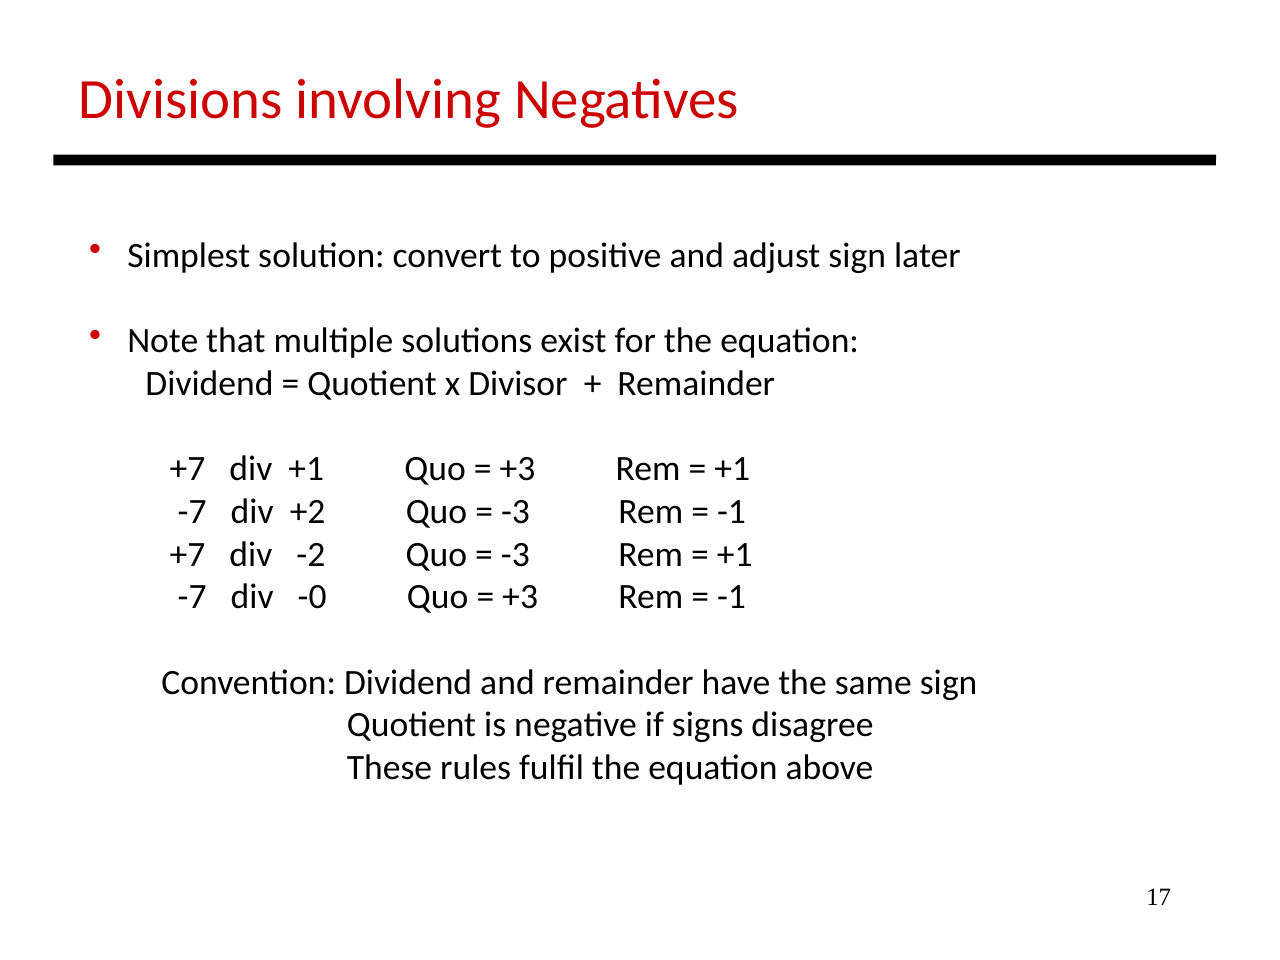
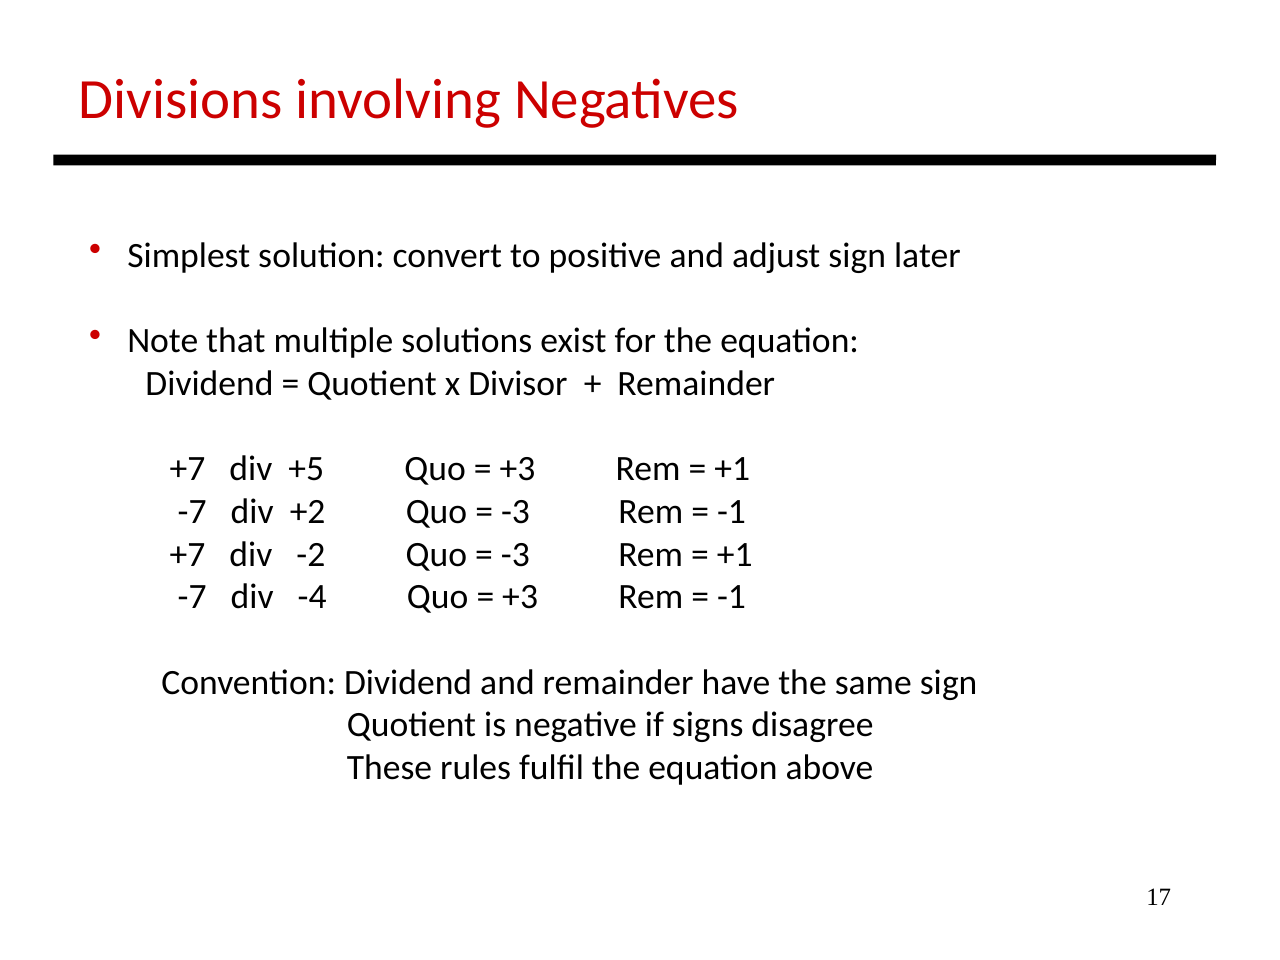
div +1: +1 -> +5 (306, 469)
-0: -0 -> -4 (312, 597)
